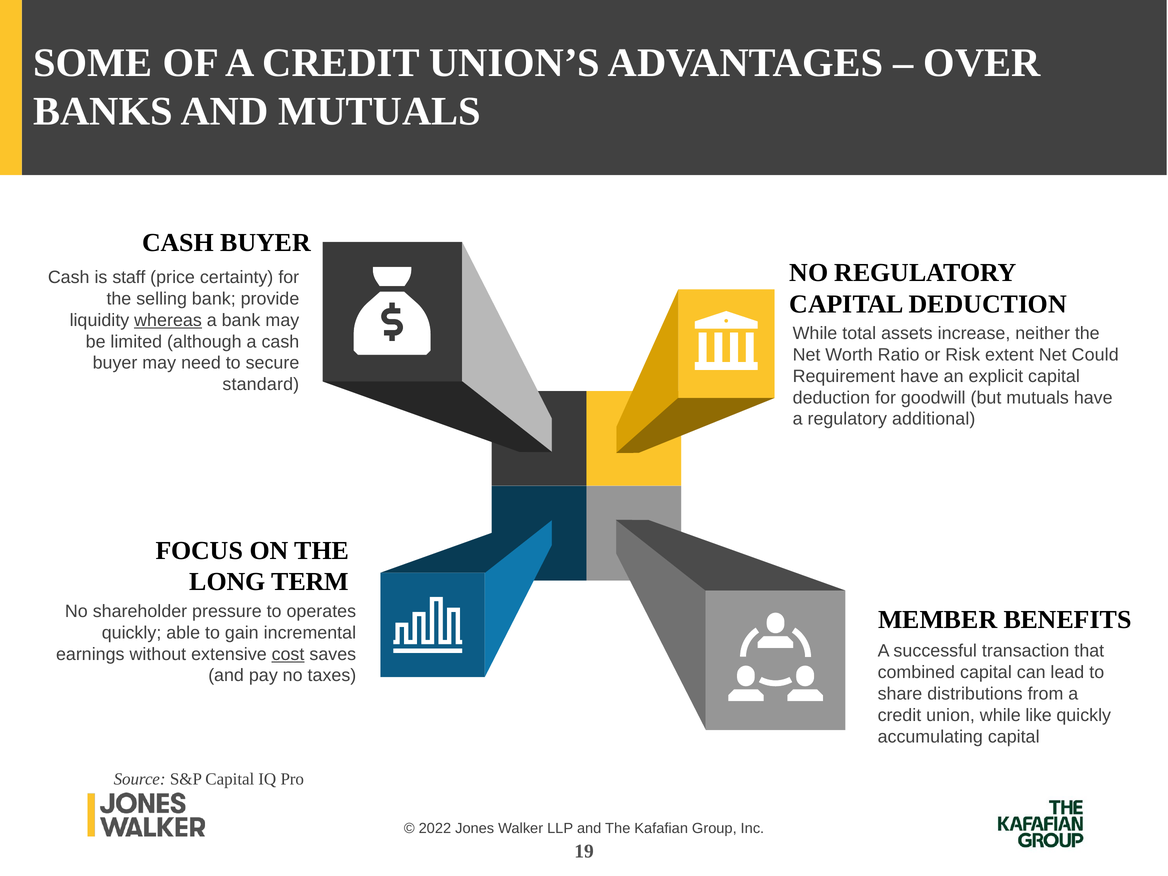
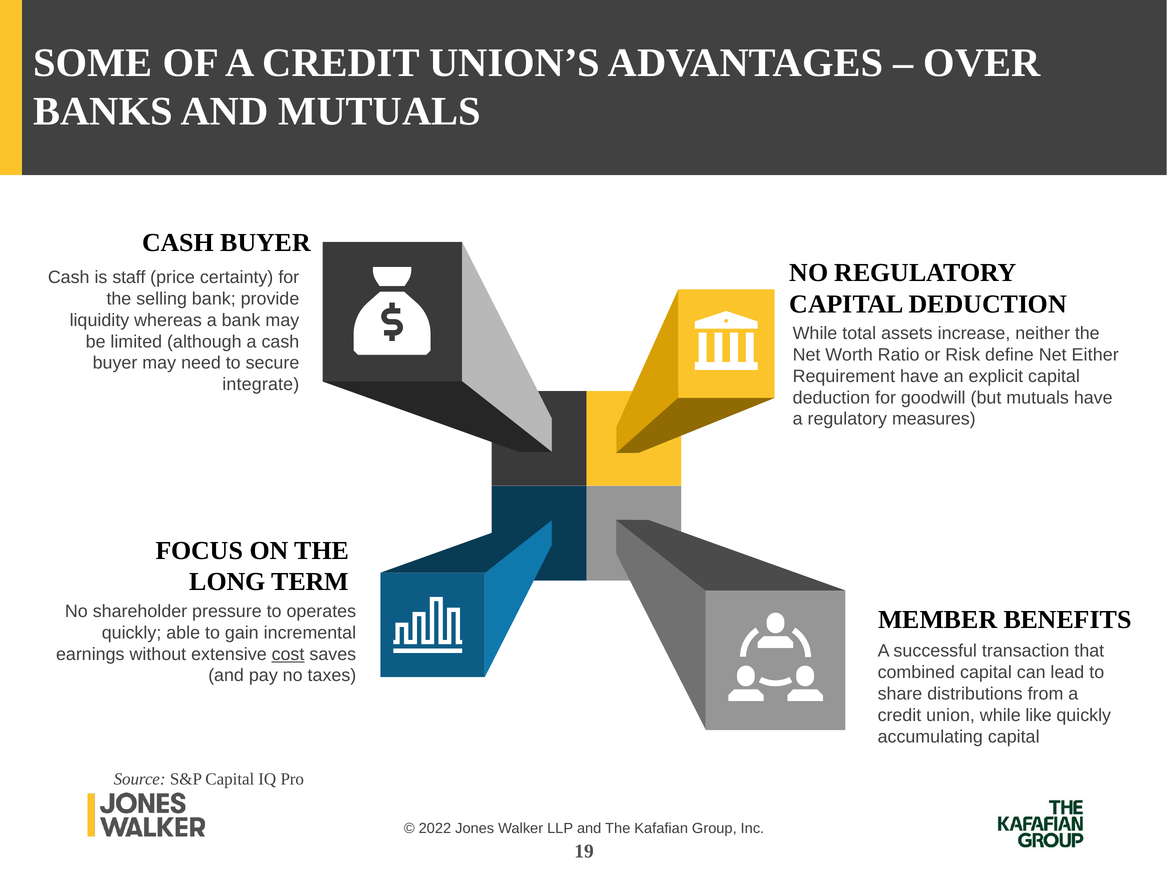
whereas underline: present -> none (168, 320)
extent: extent -> define (1009, 355)
Could: Could -> Either (1095, 355)
standard: standard -> integrate (261, 385)
additional: additional -> measures (934, 419)
